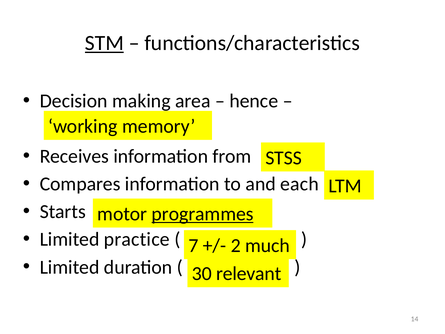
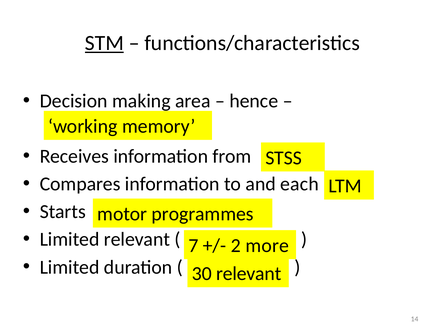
programmes underline: present -> none (203, 214)
Limited practice: practice -> relevant (137, 239)
much: much -> more (267, 245)
